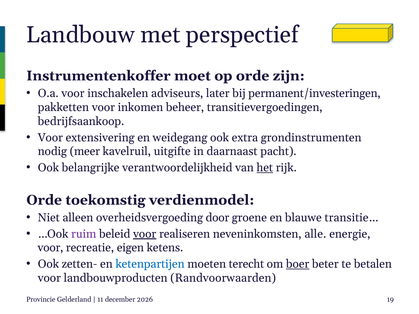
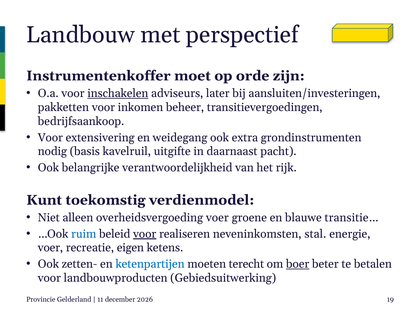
inschakelen underline: none -> present (118, 93)
permanent/investeringen: permanent/investeringen -> aansluiten/investeringen (314, 93)
meer: meer -> basis (85, 152)
het underline: present -> none (265, 168)
Orde: Orde -> Kunt (44, 200)
overheidsvergoeding door: door -> voer (217, 218)
ruim colour: purple -> blue (84, 234)
alle: alle -> stal (315, 234)
voor: voor -> voer (50, 248)
Randvoorwaarden: Randvoorwaarden -> Gebiedsuitwerking (223, 278)
